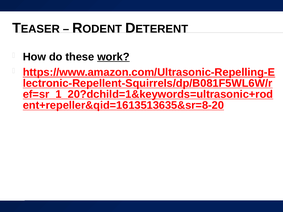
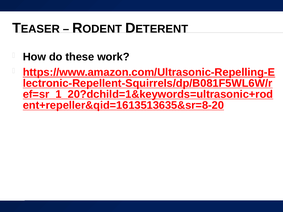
work underline: present -> none (113, 57)
